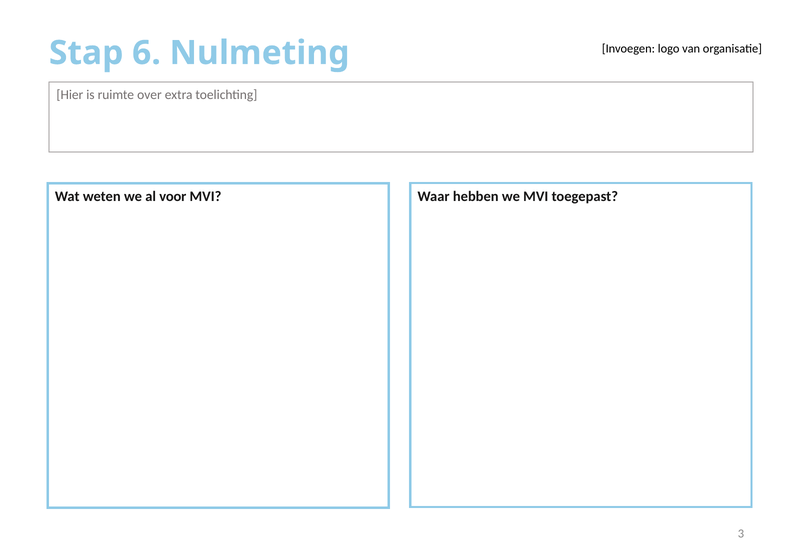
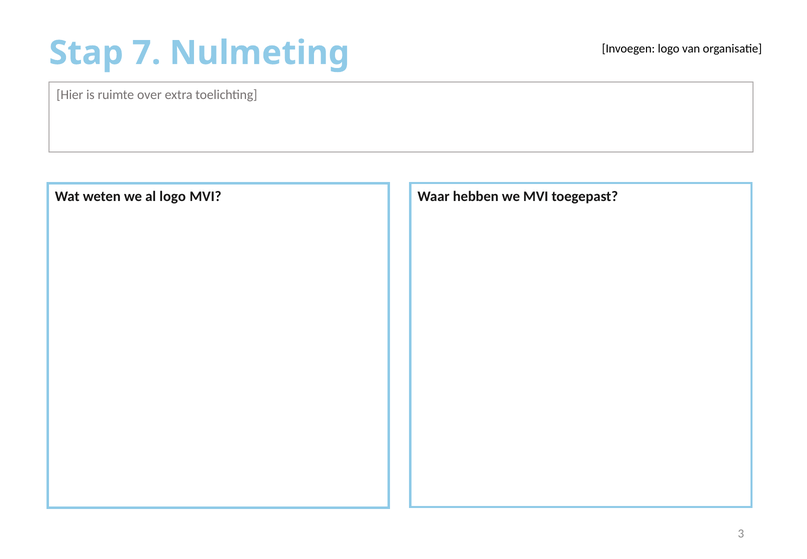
6: 6 -> 7 (146, 53)
al voor: voor -> logo (173, 197)
